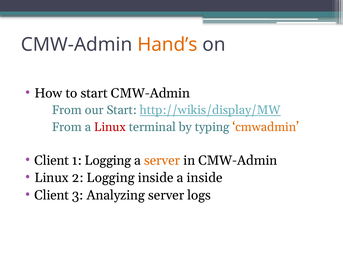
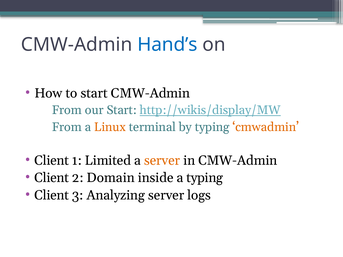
Hand’s colour: orange -> blue (167, 45)
Linux colour: red -> orange (110, 127)
1 Logging: Logging -> Limited (108, 161)
Linux: Linux -> Client (52, 178)
2 Logging: Logging -> Domain (111, 178)
a inside: inside -> typing (205, 178)
